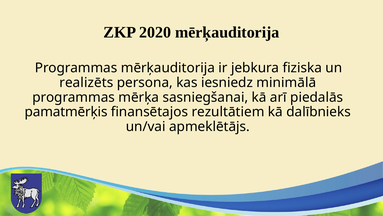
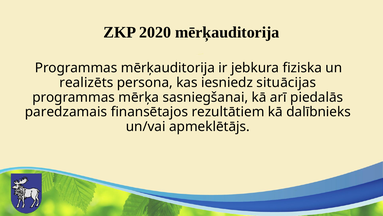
minimālā: minimālā -> situācijas (286, 82)
pamatmērķis: pamatmērķis -> paredzamais (66, 112)
